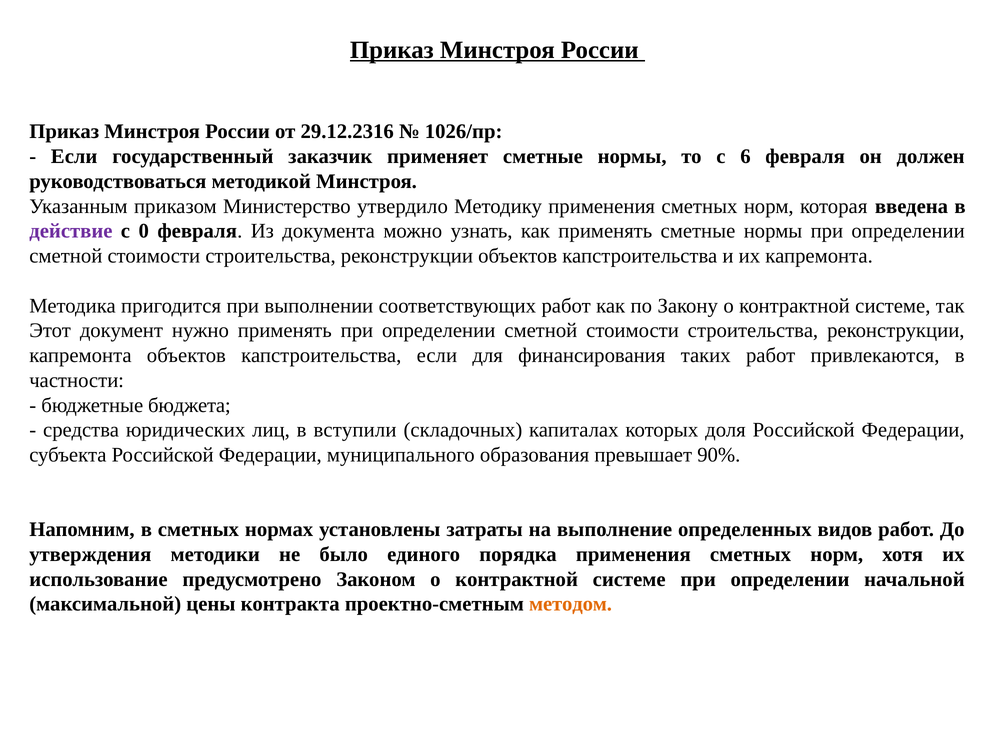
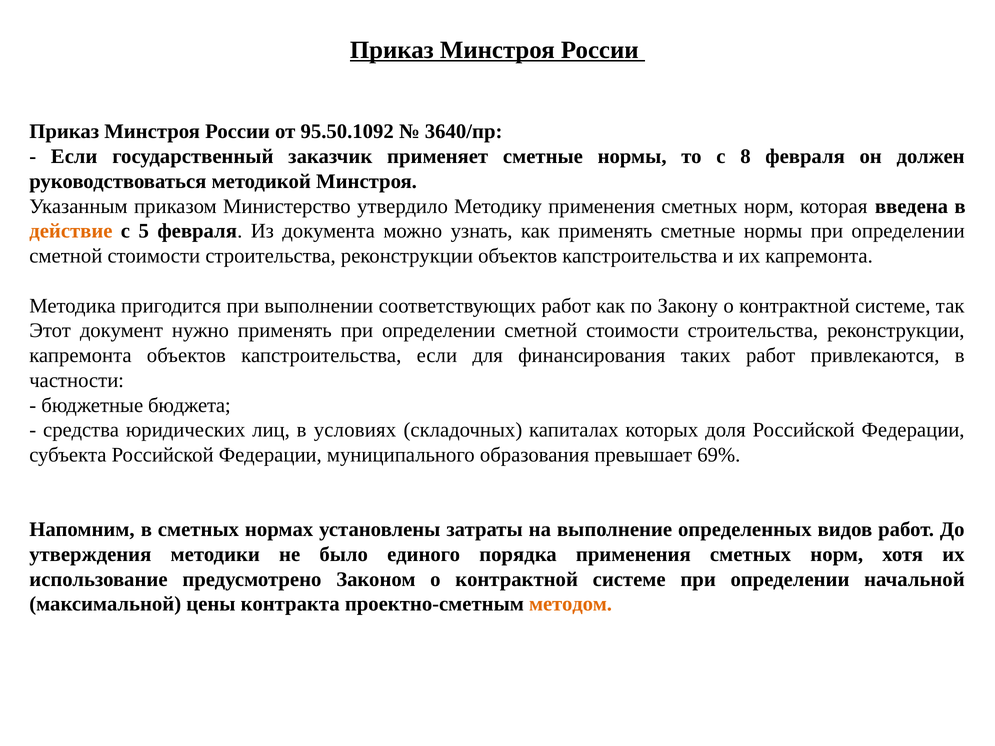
29.12.2316: 29.12.2316 -> 95.50.1092 (347, 132)
1026/пр: 1026/пр -> 3640/пр (464, 132)
6: 6 -> 8 (745, 157)
действие colour: purple -> orange (71, 231)
0: 0 -> 5 (144, 231)
вступили: вступили -> условиях (355, 430)
90%: 90% -> 69% (719, 455)
